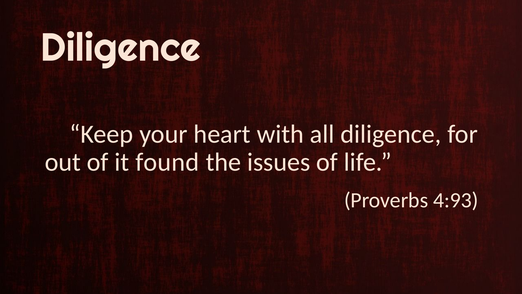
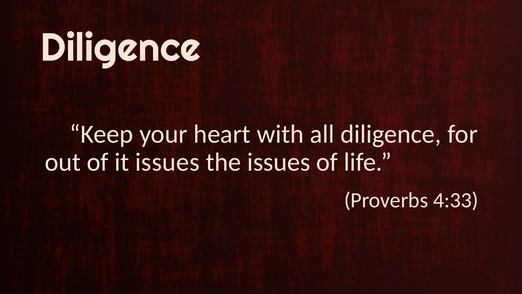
it found: found -> issues (167, 162)
4:93: 4:93 -> 4:33 (456, 200)
